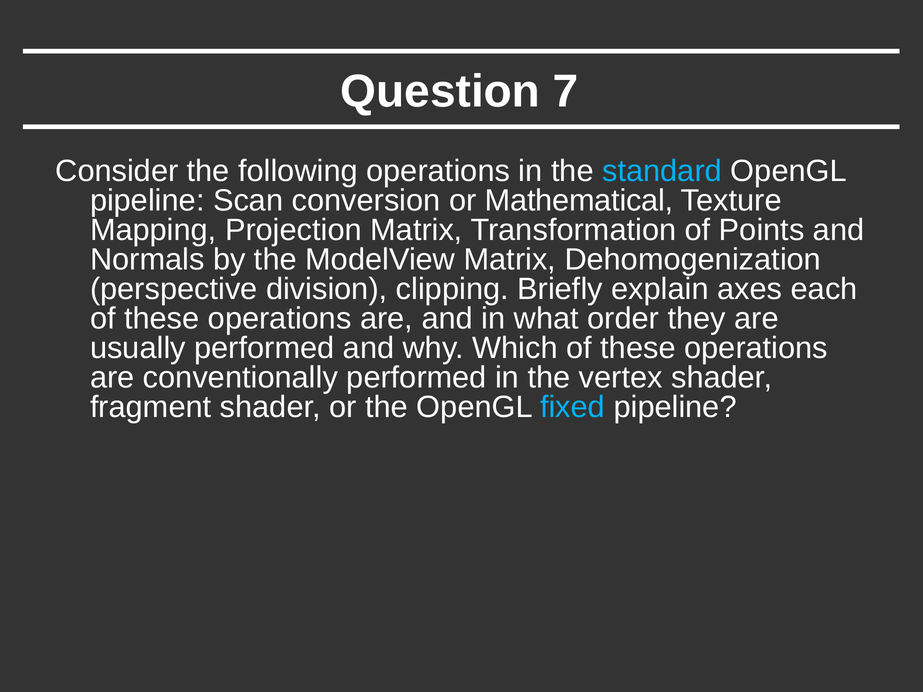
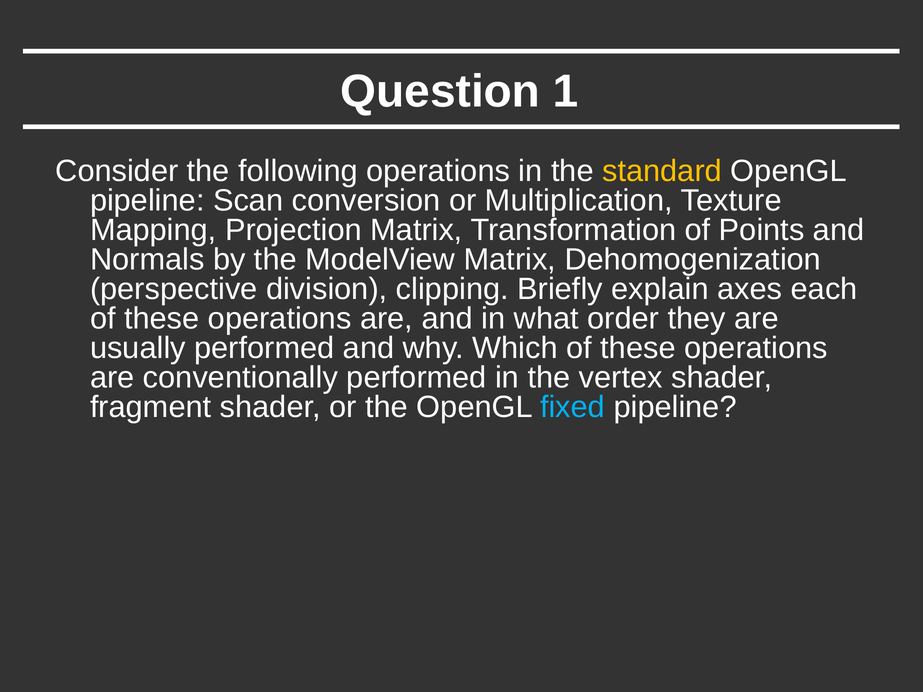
7: 7 -> 1 (566, 92)
standard colour: light blue -> yellow (662, 171)
Mathematical: Mathematical -> Multiplication (579, 200)
